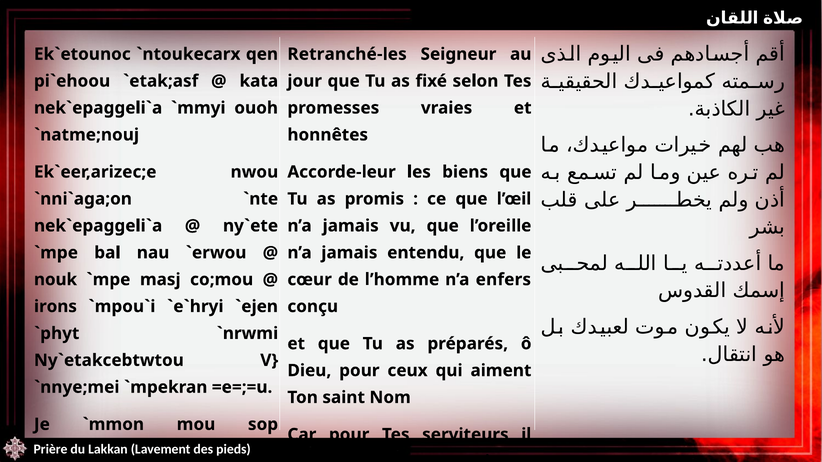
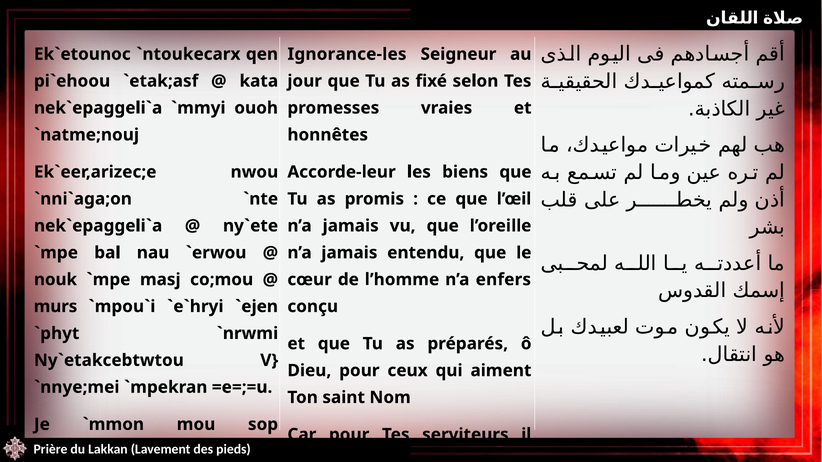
Retranché-les: Retranché-les -> Ignorance-les (347, 54)
irons: irons -> murs (55, 307)
